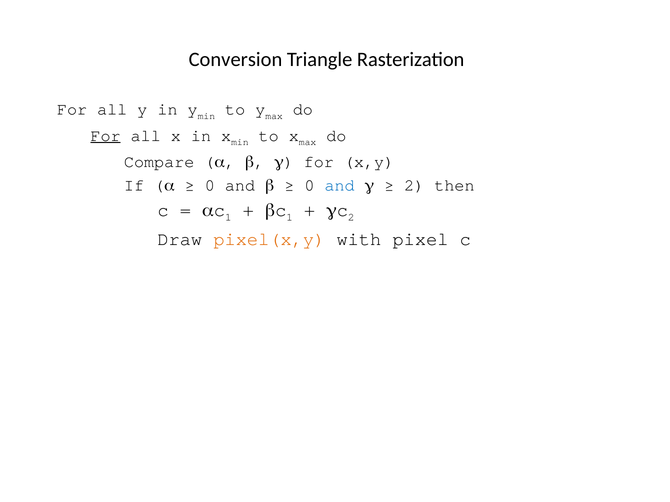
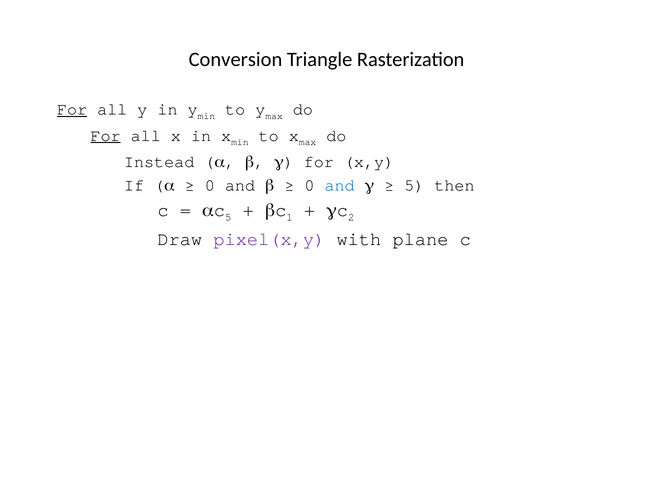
For underline: none -> present (72, 109)
Compare: Compare -> Instead (159, 162)
2: 2 -> 5 (414, 185)
1: 1 -> 5 (228, 218)
pixel(x,y colour: orange -> purple (269, 240)
pixel: pixel -> plane (421, 240)
